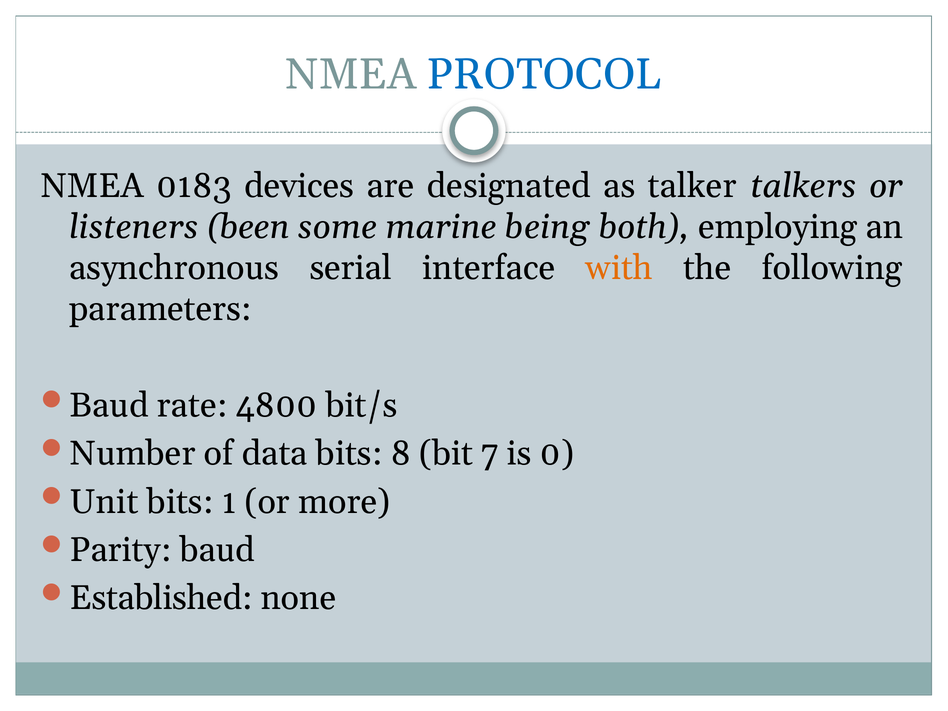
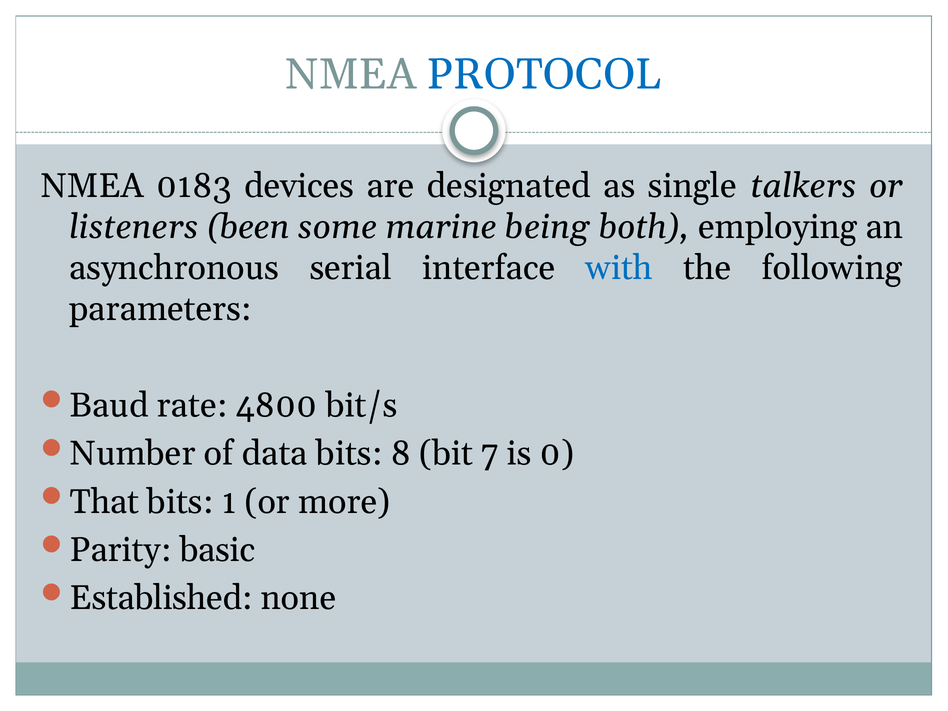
talker: talker -> single (692, 186)
with colour: orange -> blue (619, 268)
Unit: Unit -> That (104, 502)
Parity baud: baud -> basic (217, 550)
